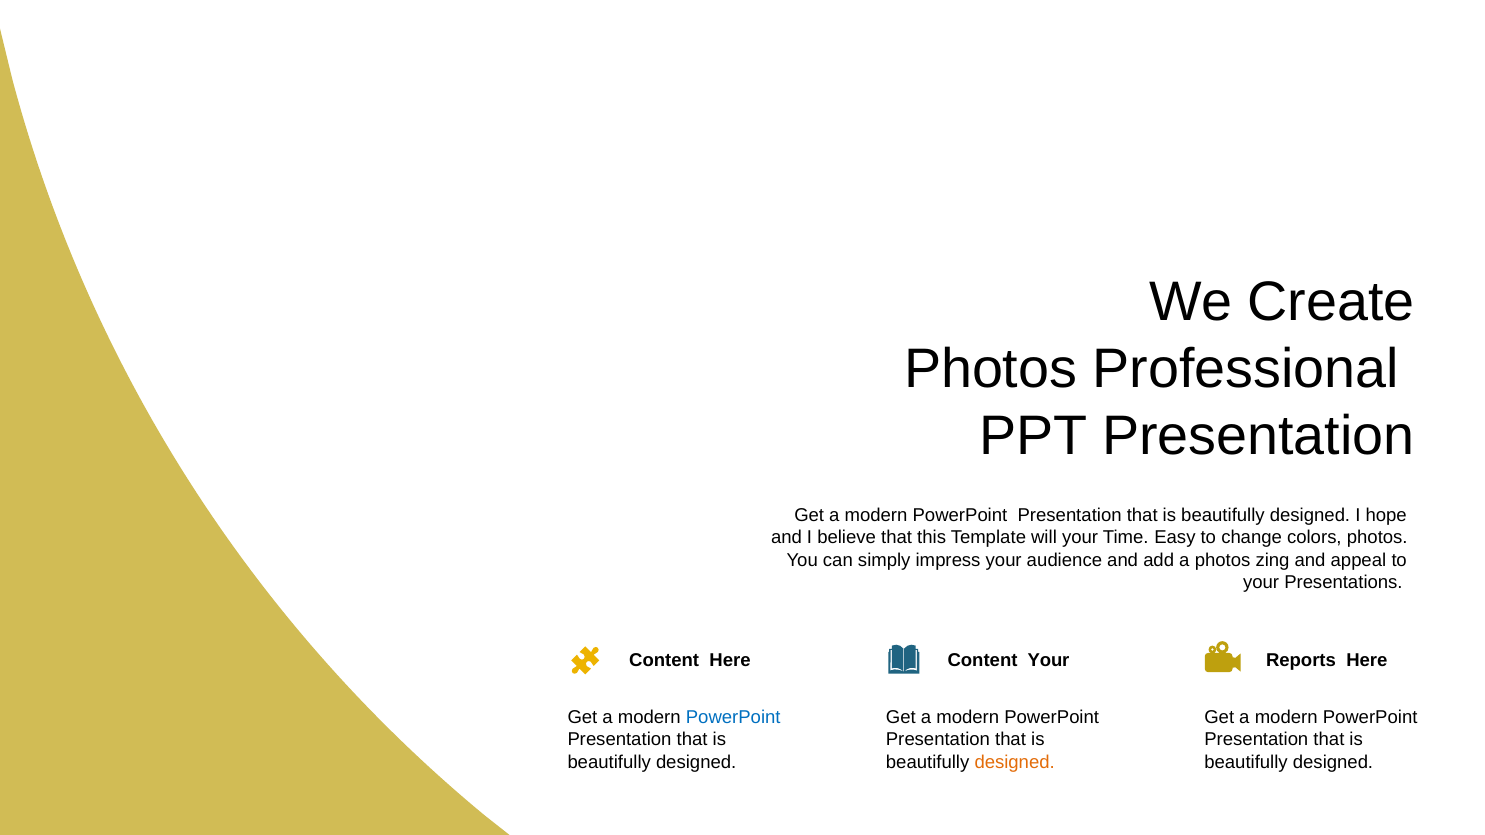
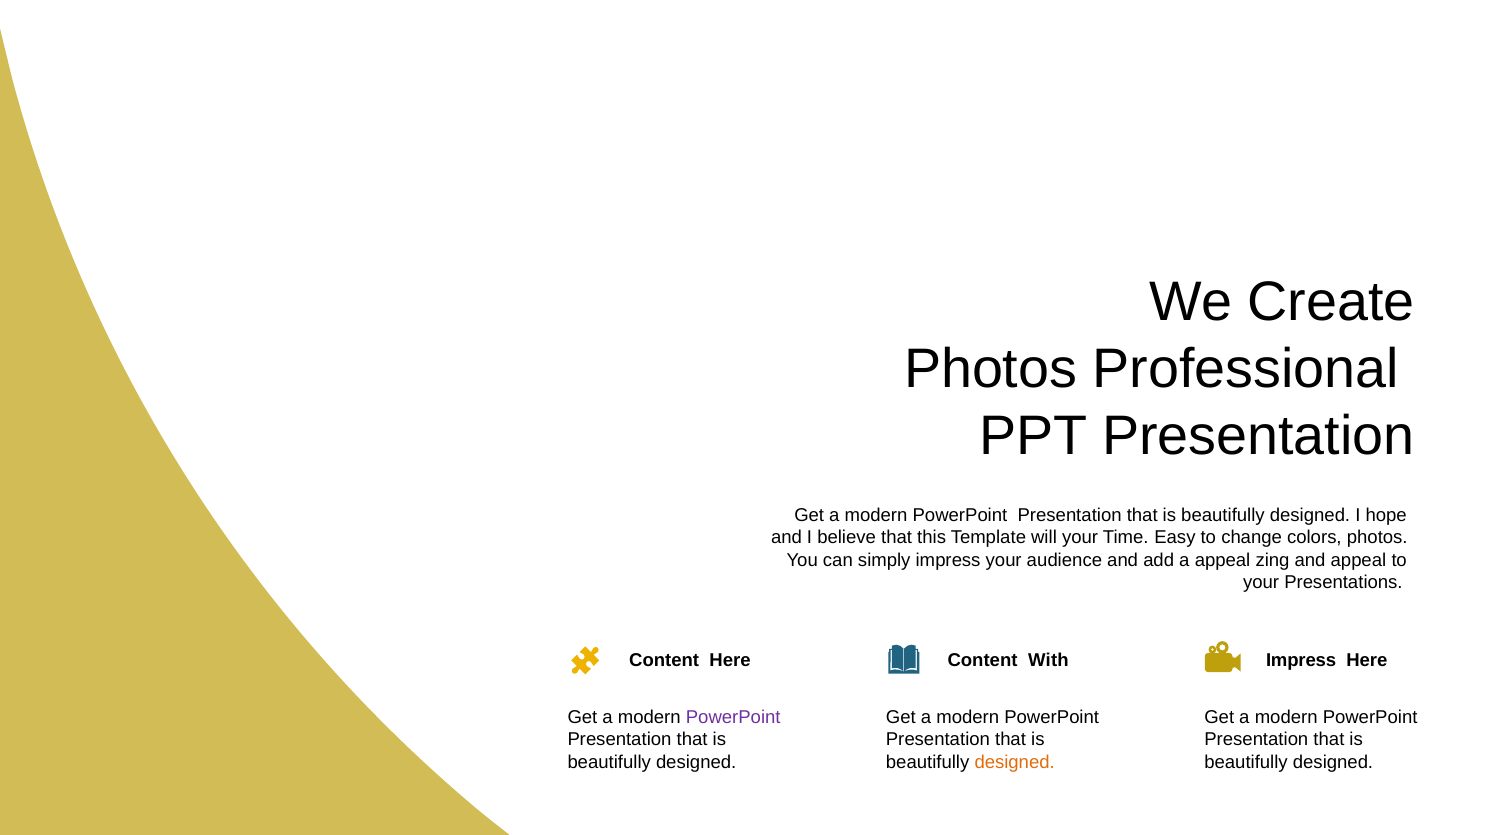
a photos: photos -> appeal (1223, 560)
Content Your: Your -> With (1048, 661)
Reports: Reports -> Impress (1301, 661)
PowerPoint colour: blue -> purple (733, 718)
